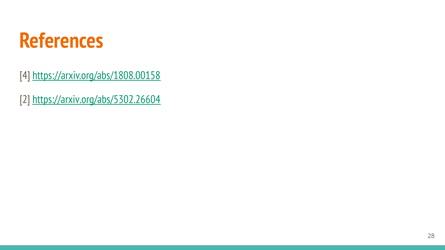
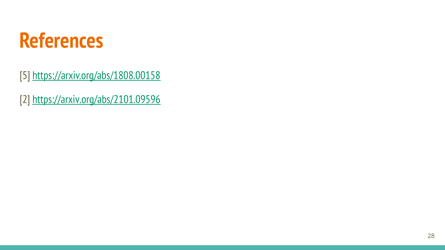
4: 4 -> 5 (25, 76)
https://arxiv.org/abs/5302.26604: https://arxiv.org/abs/5302.26604 -> https://arxiv.org/abs/2101.09596 (96, 100)
